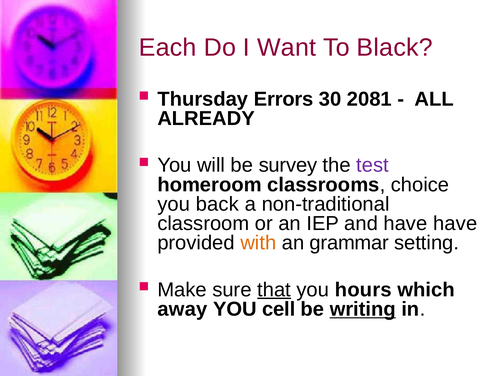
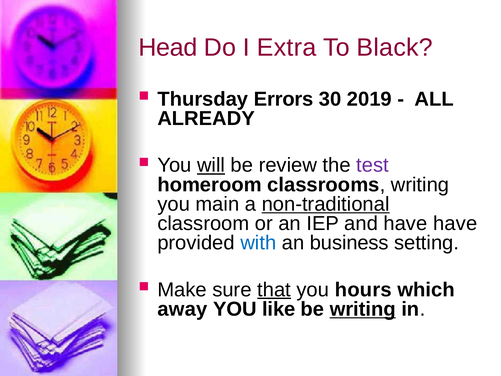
Each: Each -> Head (168, 48)
Want: Want -> Extra (287, 48)
2081: 2081 -> 2019 (369, 99)
will underline: none -> present (211, 165)
survey: survey -> review (288, 165)
classrooms choice: choice -> writing (420, 185)
back: back -> main (217, 204)
non-traditional underline: none -> present (326, 204)
with colour: orange -> blue (258, 243)
grammar: grammar -> business (349, 243)
cell: cell -> like (279, 309)
